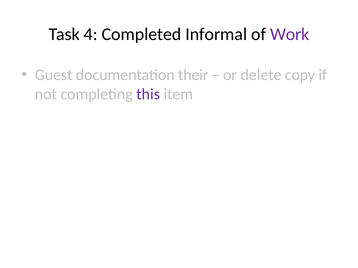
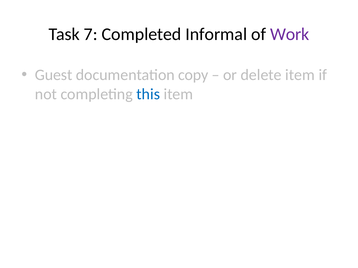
4: 4 -> 7 (91, 34)
their: their -> copy (193, 75)
delete copy: copy -> item (300, 75)
this colour: purple -> blue (148, 94)
